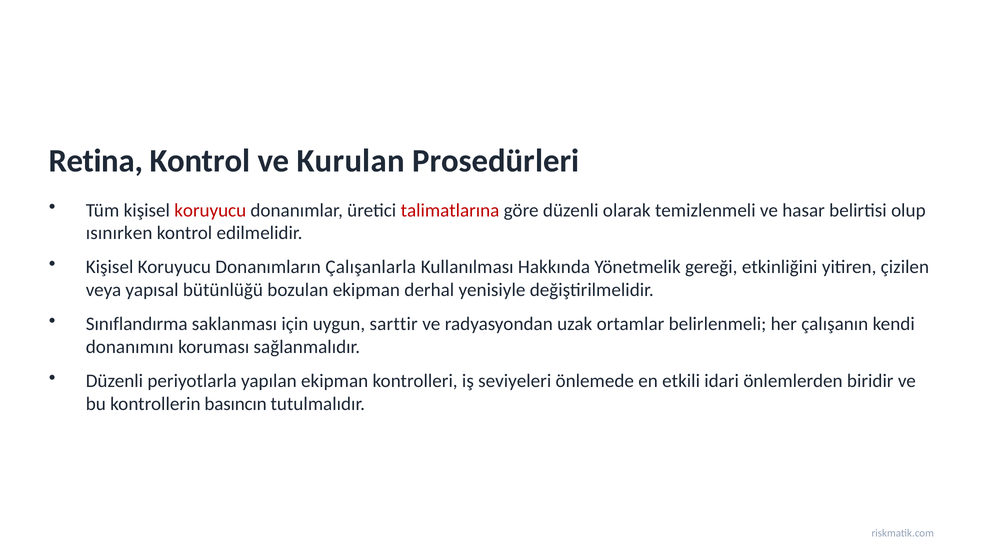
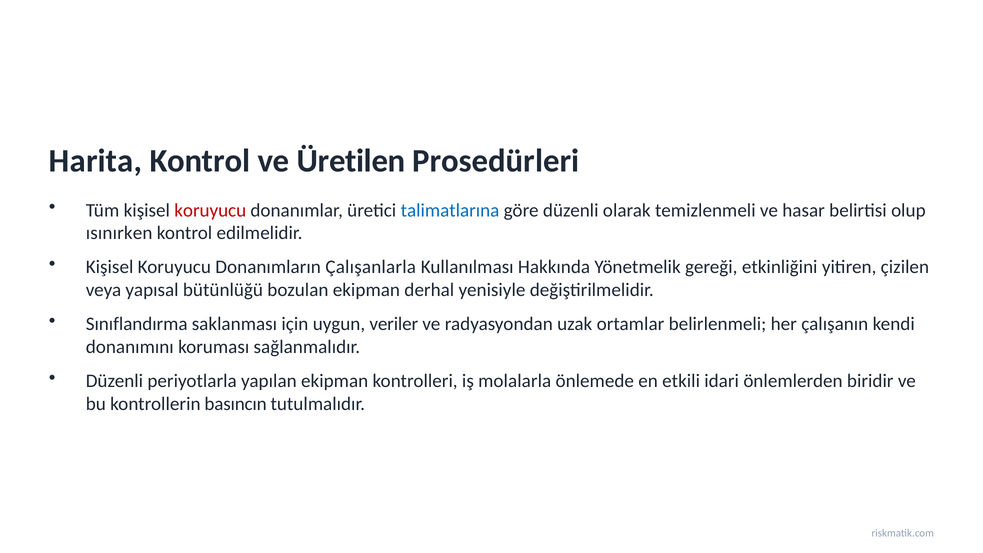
Retina: Retina -> Harita (96, 161)
Kurulan: Kurulan -> Üretilen (351, 161)
talimatlarına colour: red -> blue (450, 210)
sarttir: sarttir -> veriler (394, 324)
seviyeleri: seviyeleri -> molalarla (515, 381)
